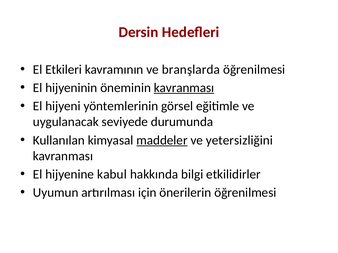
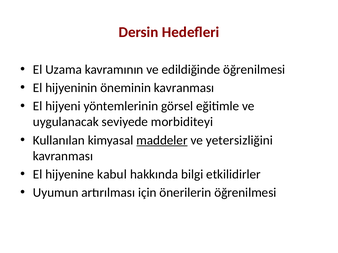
Etkileri: Etkileri -> Uzama (64, 70)
branşlarda: branşlarda -> edildiğinde (191, 70)
kavranması underline: present -> none (184, 88)
durumunda: durumunda -> morbiditeyi (182, 122)
